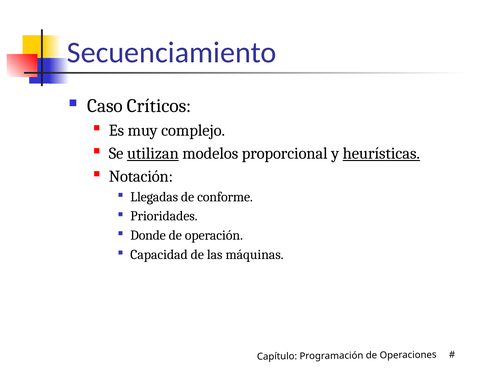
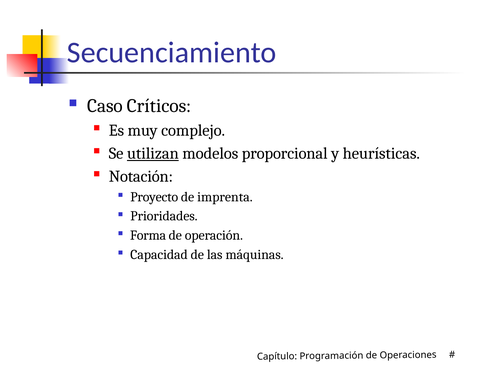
heurísticas underline: present -> none (381, 153)
Llegadas: Llegadas -> Proyecto (154, 197)
conforme: conforme -> imprenta (225, 197)
Donde: Donde -> Forma (148, 235)
